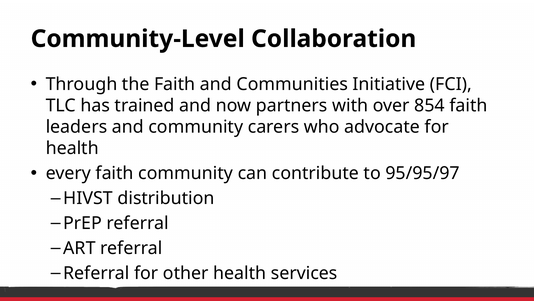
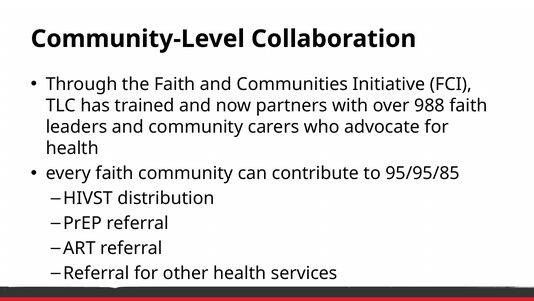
854: 854 -> 988 (430, 105)
95/95/97: 95/95/97 -> 95/95/85 (423, 173)
